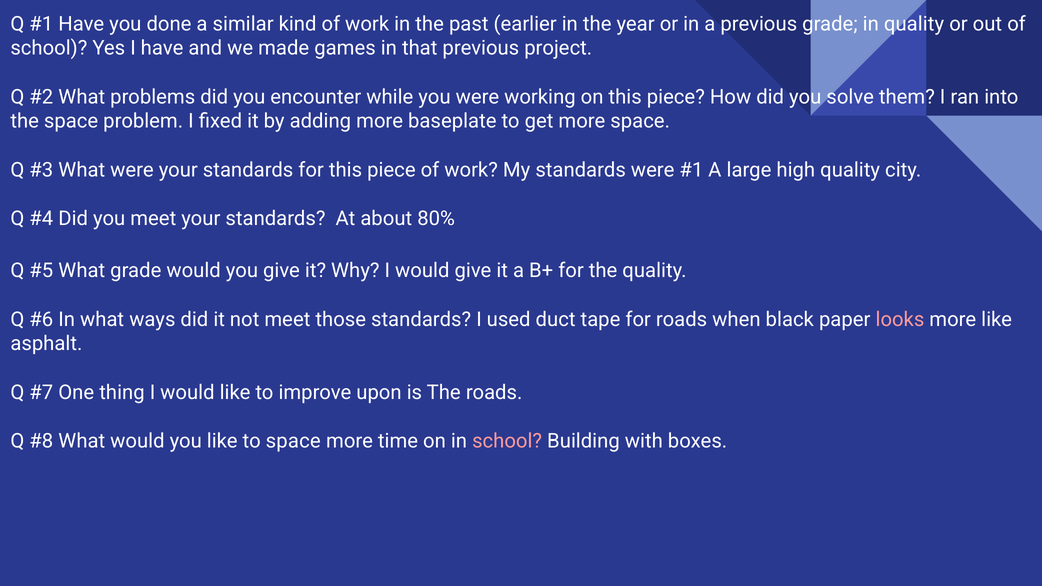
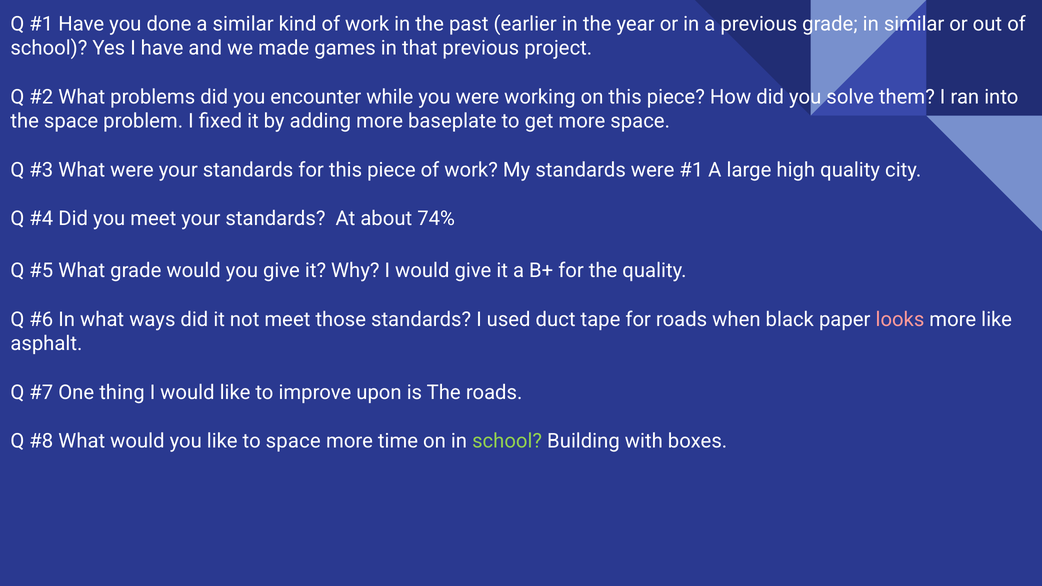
in quality: quality -> similar (914, 24)
80%: 80% -> 74% (436, 219)
school colour: pink -> light green (507, 441)
